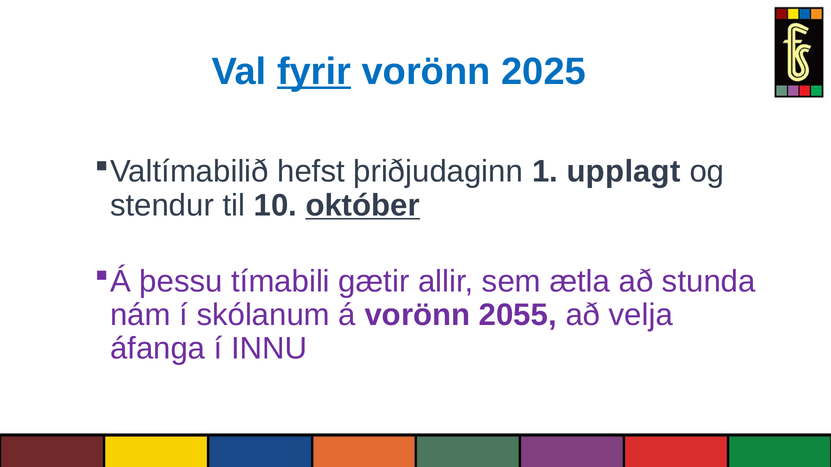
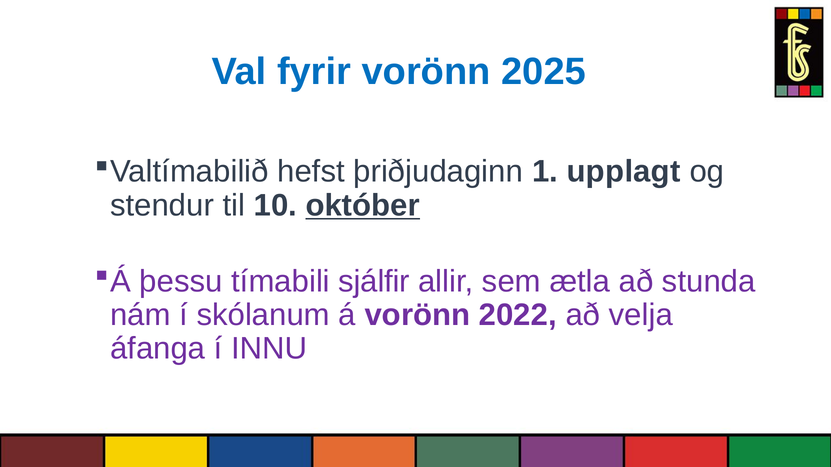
fyrir underline: present -> none (314, 72)
gætir: gætir -> sjálfir (374, 281)
2055: 2055 -> 2022 (518, 315)
